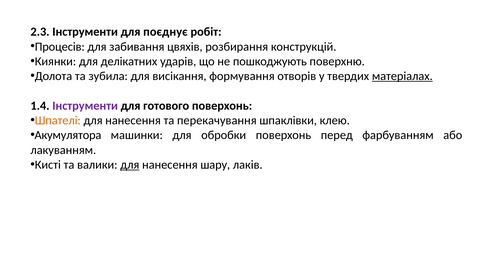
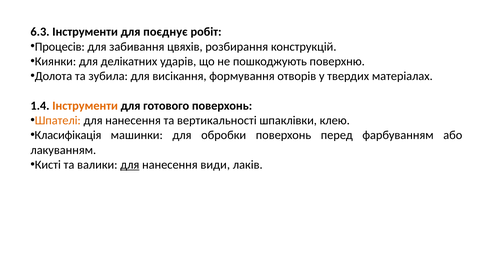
2.3: 2.3 -> 6.3 (40, 32)
матеріалах underline: present -> none (402, 76)
Інструменти colour: purple -> orange (85, 106)
перекачування: перекачування -> вертикальності (217, 121)
Акумулятора: Акумулятора -> Класифікація (68, 135)
шару: шару -> види (215, 165)
